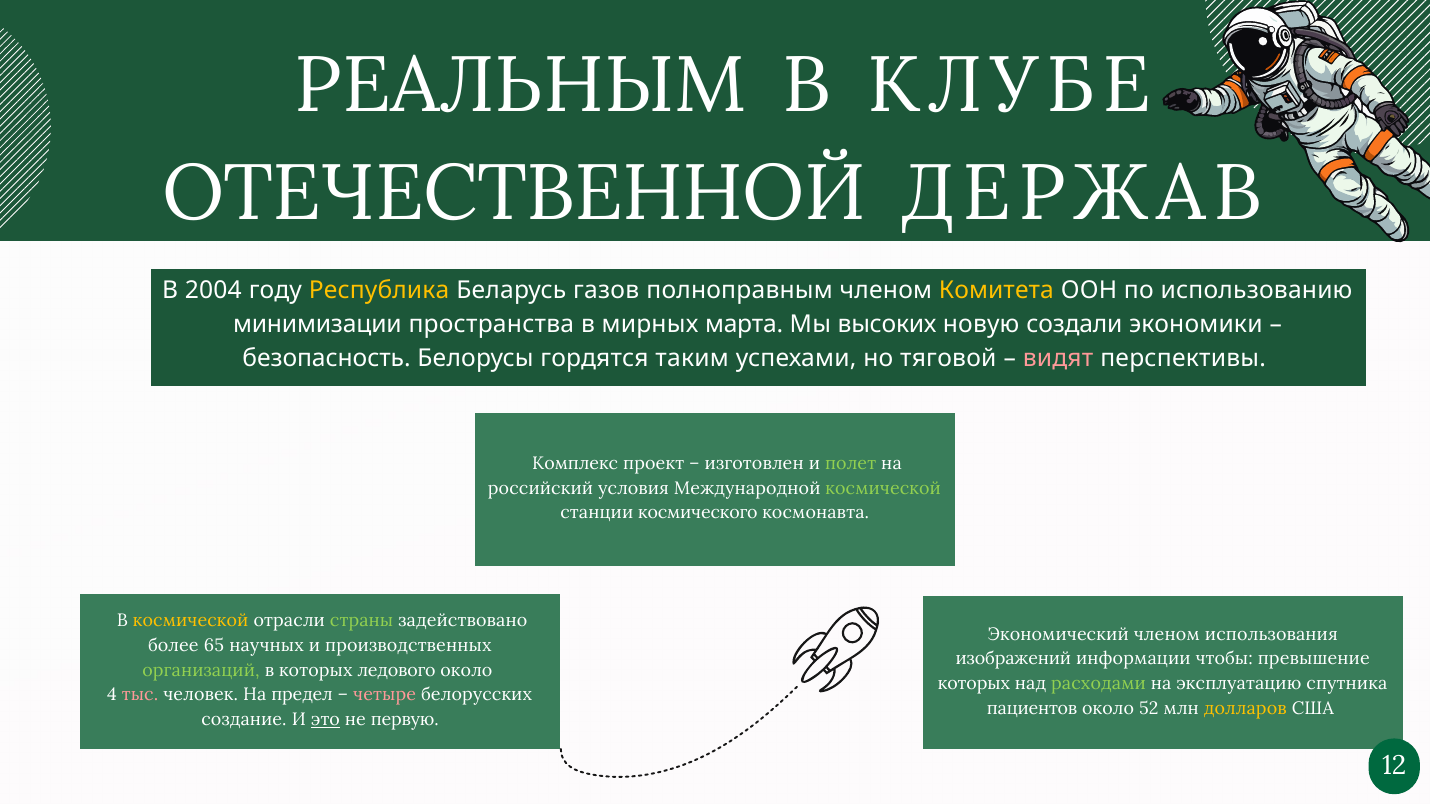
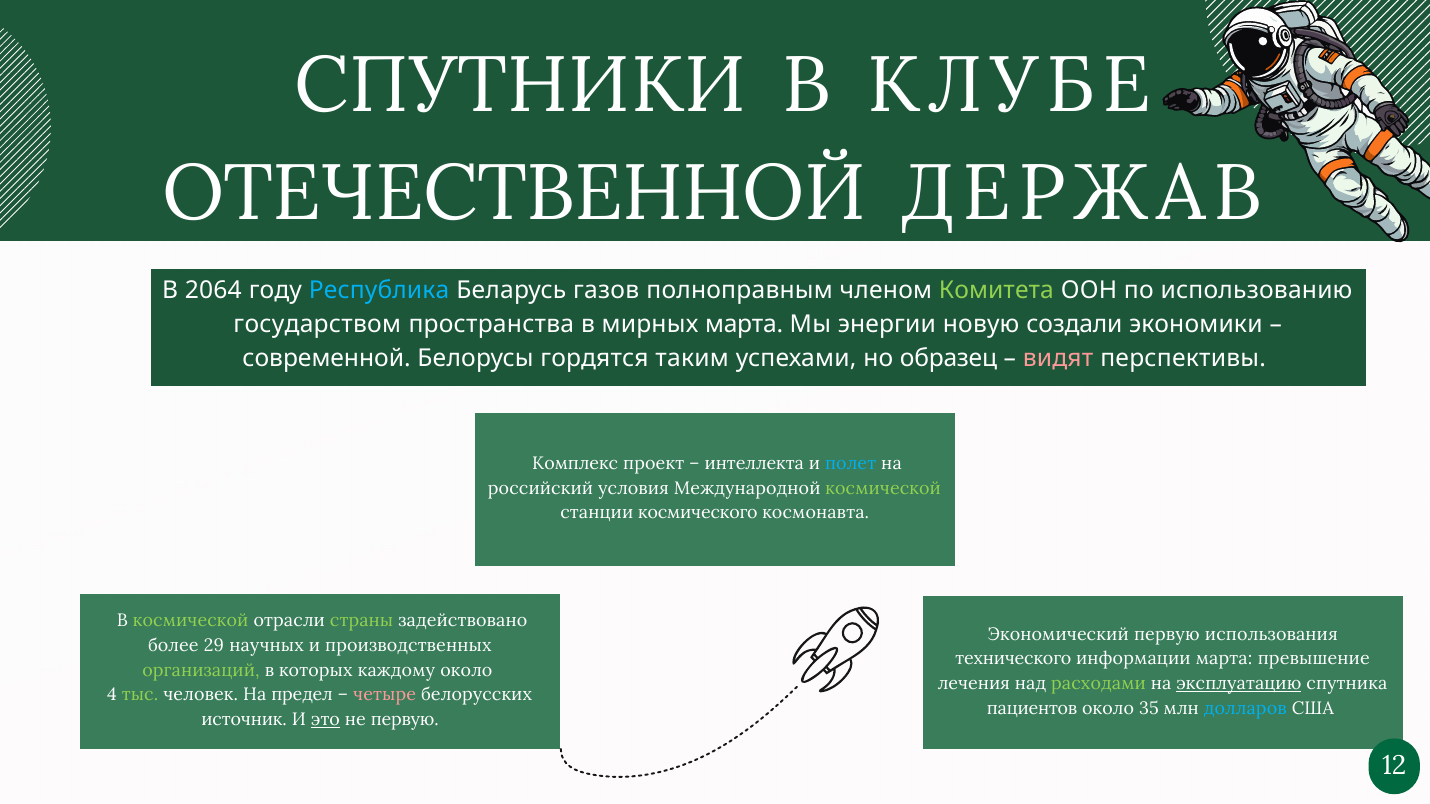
РЕАЛЬНЫМ: РЕАЛЬНЫМ -> СПУТНИКИ (521, 86)
2004: 2004 -> 2064 (213, 290)
Республика colour: yellow -> light blue (379, 290)
Комитета colour: yellow -> light green (996, 290)
минимизации: минимизации -> государством (317, 324)
высоких: высоких -> энергии (887, 324)
безопасность: безопасность -> современной (327, 358)
тяговой: тяговой -> образец (949, 358)
изготовлен: изготовлен -> интеллекта (754, 464)
полет colour: light green -> light blue (851, 464)
космической colour: yellow -> light green (191, 621)
Экономический членом: членом -> первую (1167, 635)
65: 65 -> 29 (214, 646)
изображений: изображений -> технического (1013, 659)
информации чтобы: чтобы -> марта (1224, 659)
ледового: ледового -> каждому (396, 671)
которых: которых -> лечения (974, 684)
эксплуатацию underline: none -> present (1239, 684)
тыс colour: pink -> light green (140, 695)
52: 52 -> 35 (1149, 709)
долларов colour: yellow -> light blue (1245, 709)
создание: создание -> источник (244, 720)
